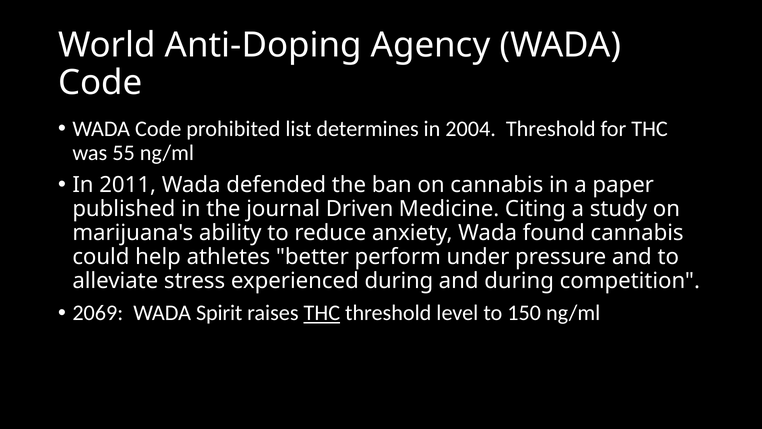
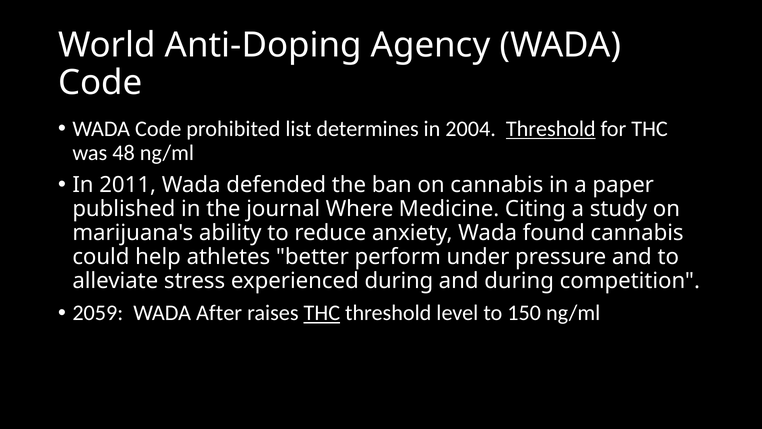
Threshold underline: none -> present (551, 129)
55: 55 -> 48 (124, 153)
Driven: Driven -> Where (360, 209)
2069: 2069 -> 2059 (98, 313)
Spirit: Spirit -> After (219, 313)
